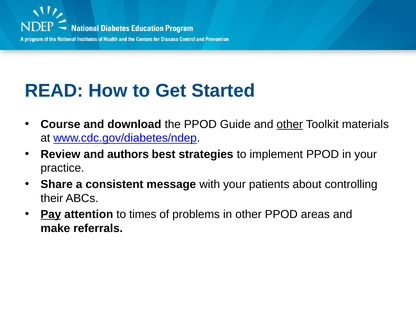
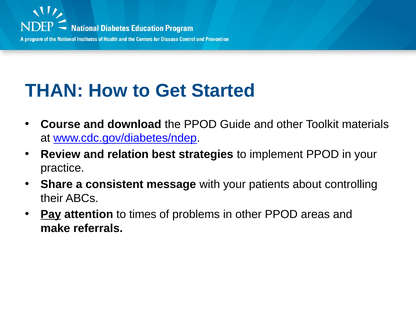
READ: READ -> THAN (54, 91)
other underline: present -> none (290, 124)
authors: authors -> relation (128, 154)
